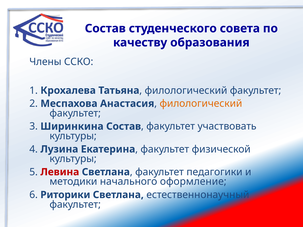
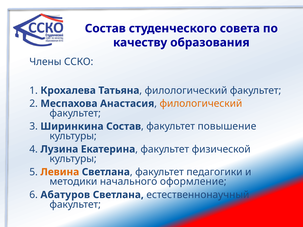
участвовать: участвовать -> повышение (227, 127)
Левина colour: red -> orange (60, 172)
Риторики: Риторики -> Абатуров (65, 195)
